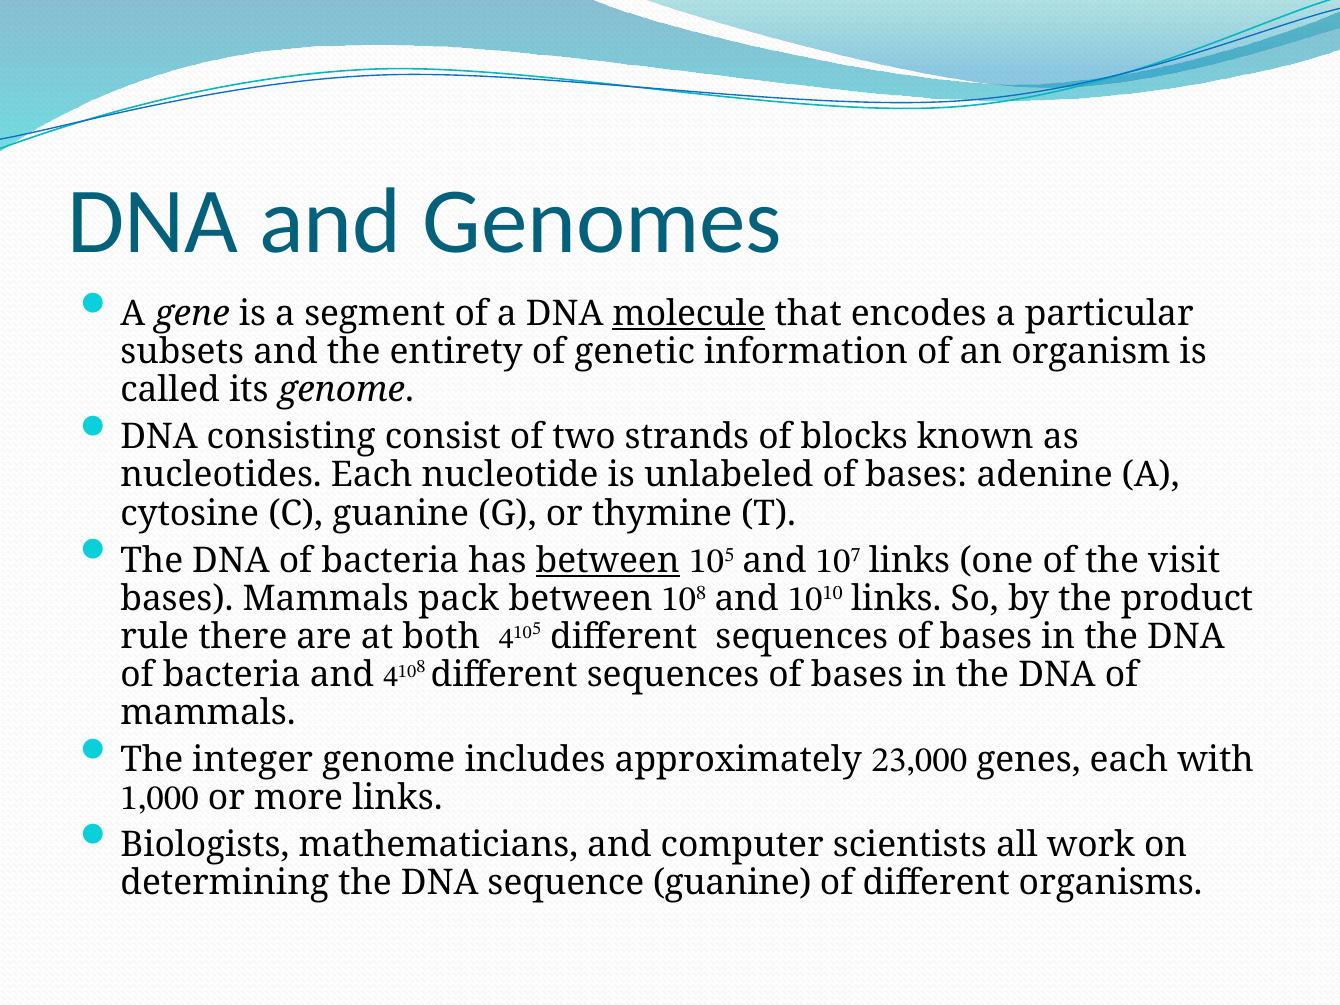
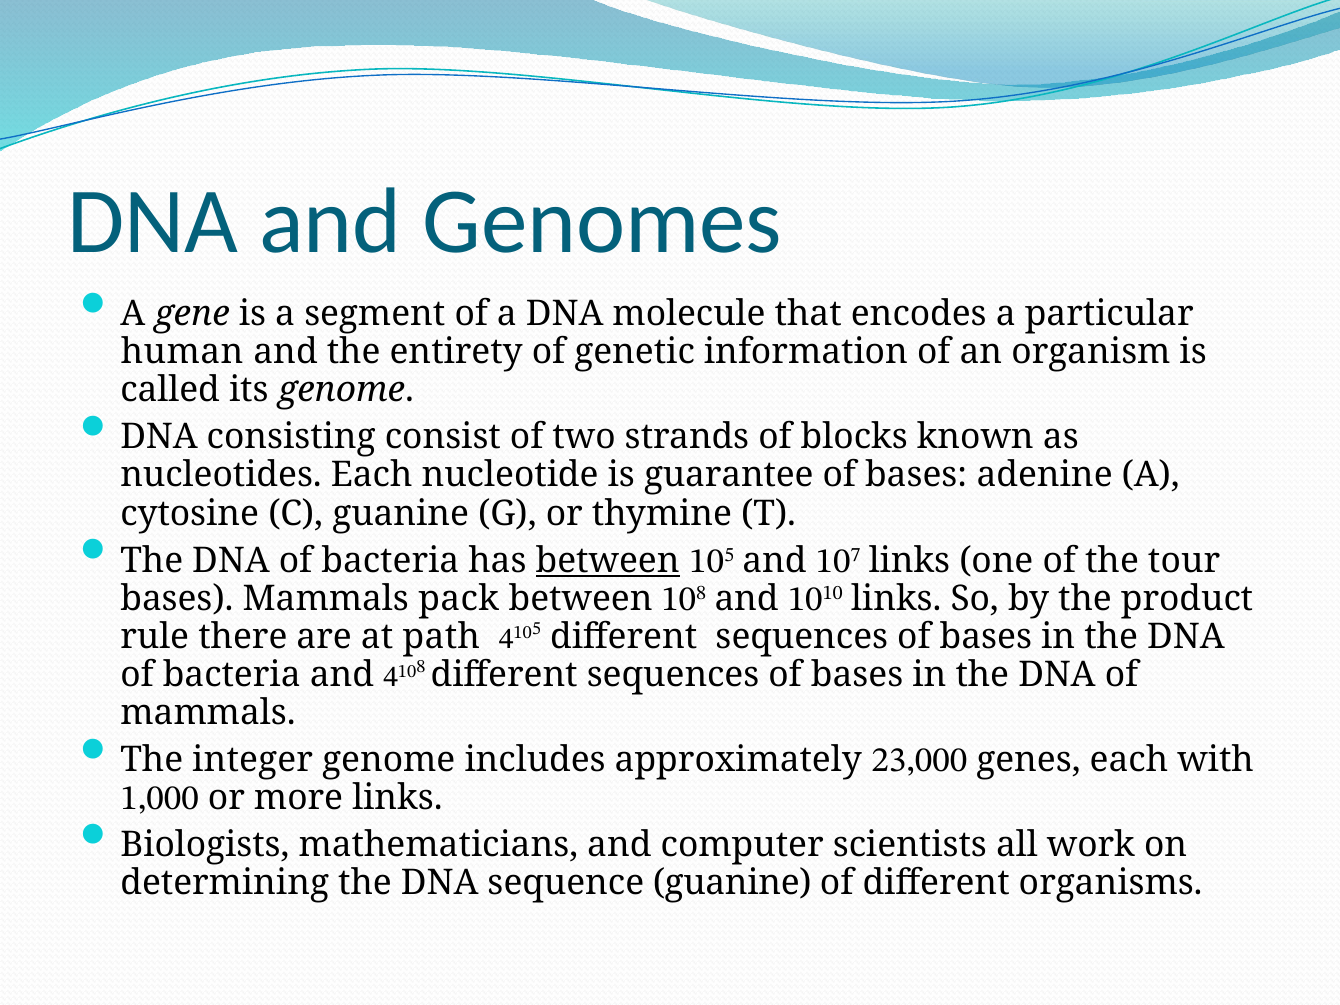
molecule underline: present -> none (689, 314)
subsets: subsets -> human (182, 352)
unlabeled: unlabeled -> guarantee (729, 475)
visit: visit -> tour (1184, 560)
both: both -> path (441, 637)
